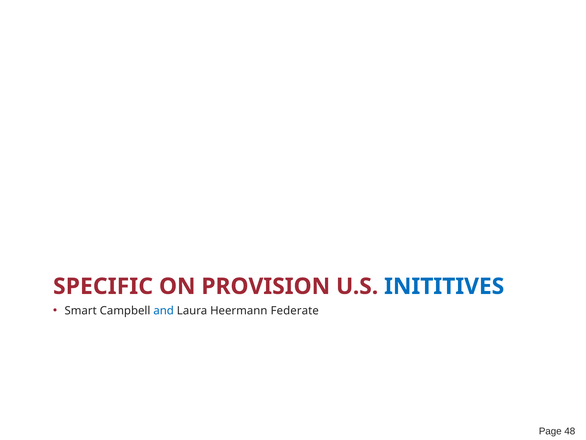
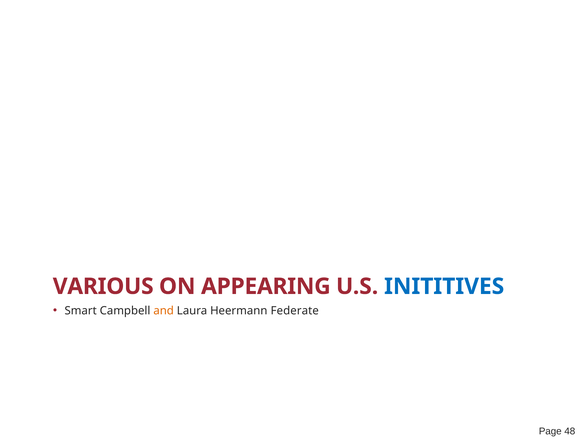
SPECIFIC: SPECIFIC -> VARIOUS (103, 286)
PROVISION: PROVISION -> APPEARING (266, 286)
and colour: blue -> orange (164, 310)
